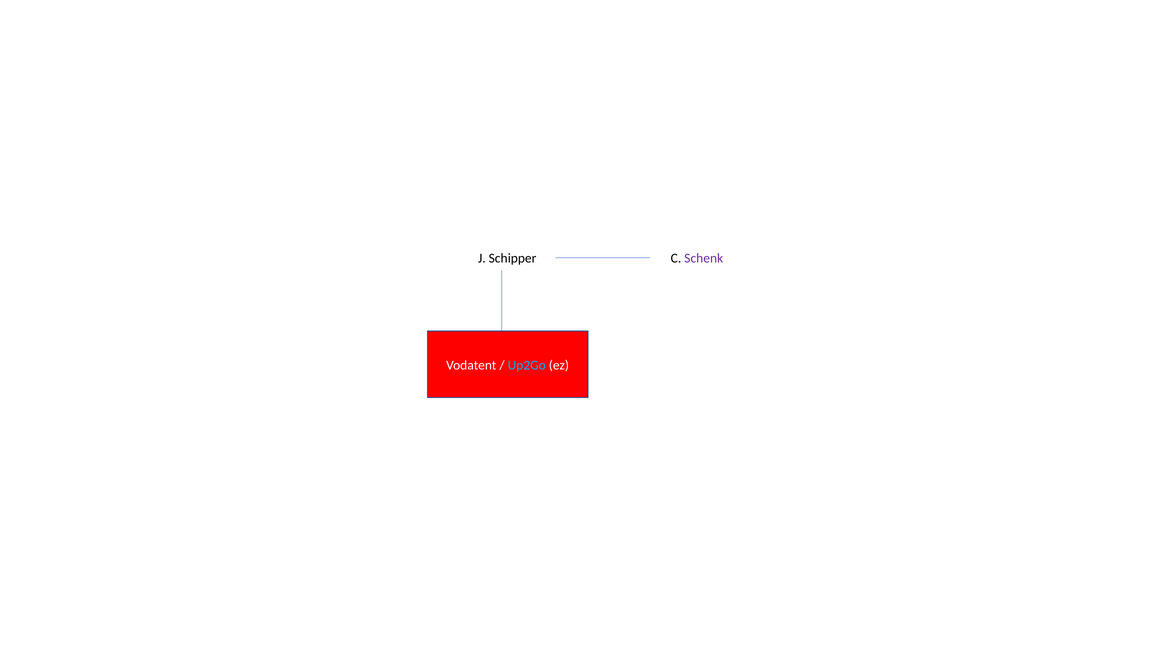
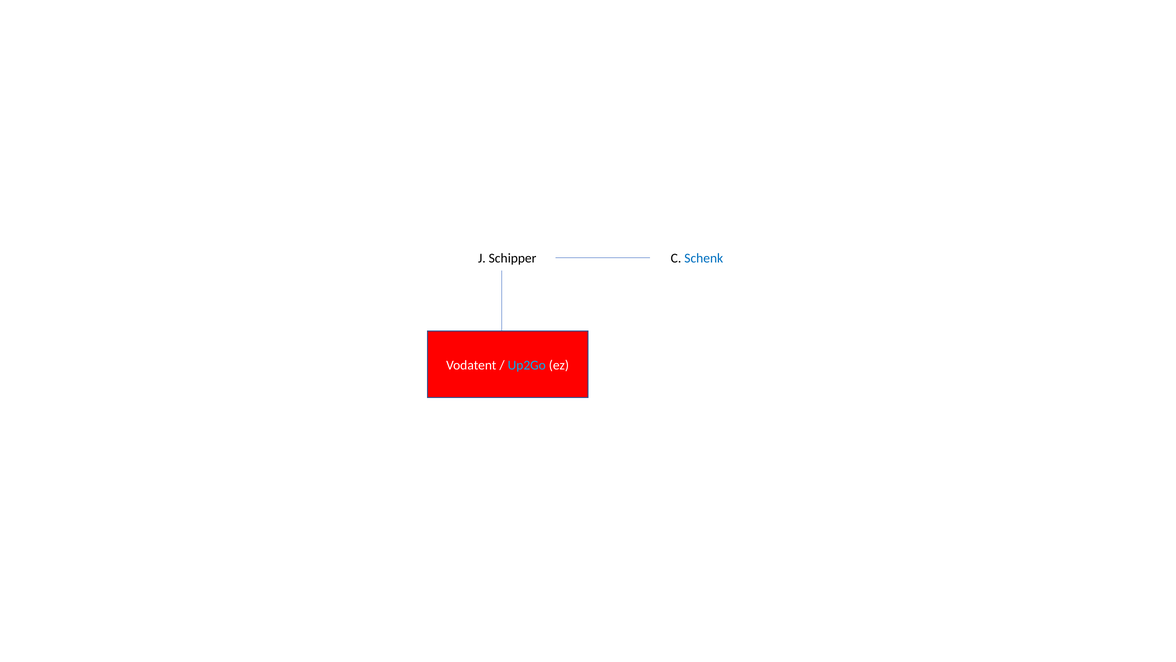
Schenk colour: purple -> blue (704, 258)
